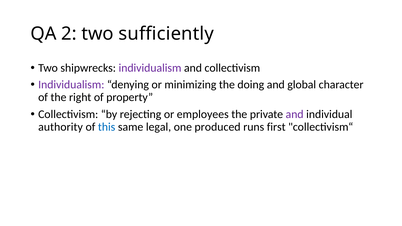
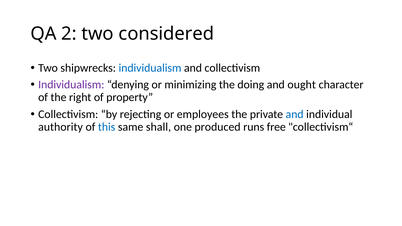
sufficiently: sufficiently -> considered (166, 34)
individualism colour: purple -> blue (150, 68)
global: global -> ought (302, 85)
and colour: purple -> blue (295, 114)
legal: legal -> shall (159, 127)
first: first -> free (276, 127)
